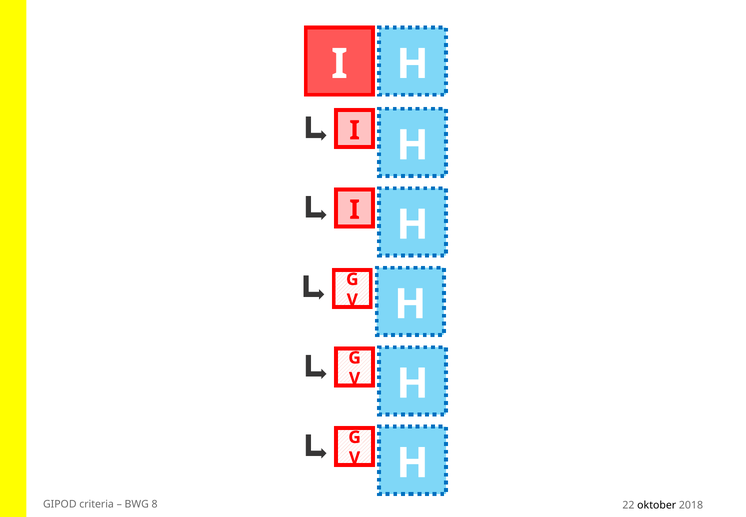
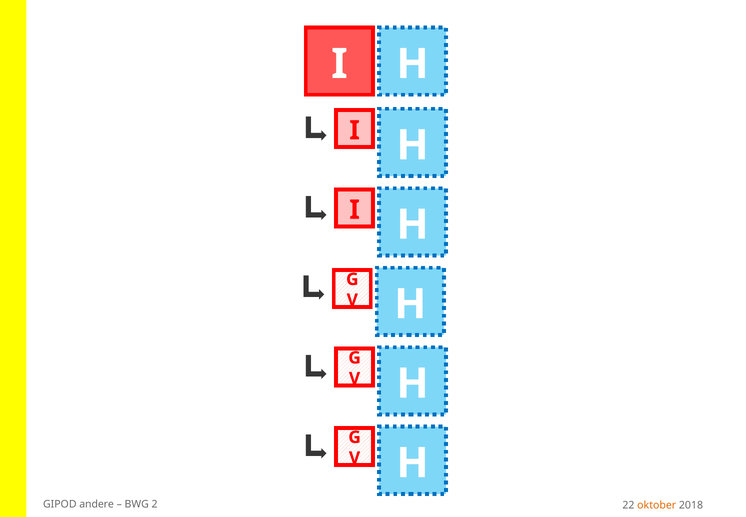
criteria: criteria -> andere (97, 504)
8: 8 -> 2 (155, 504)
oktober colour: black -> orange (657, 505)
